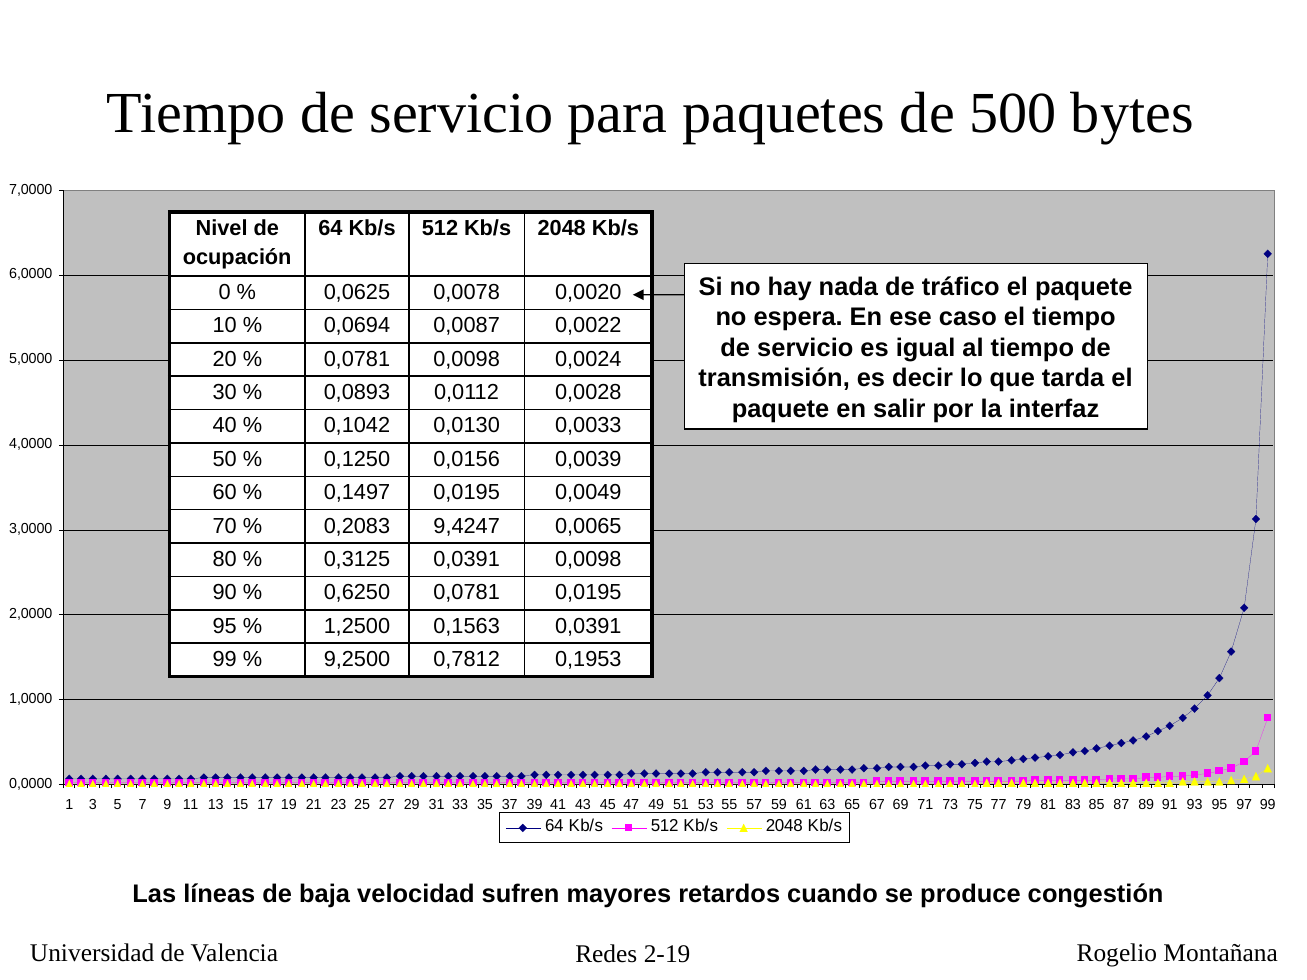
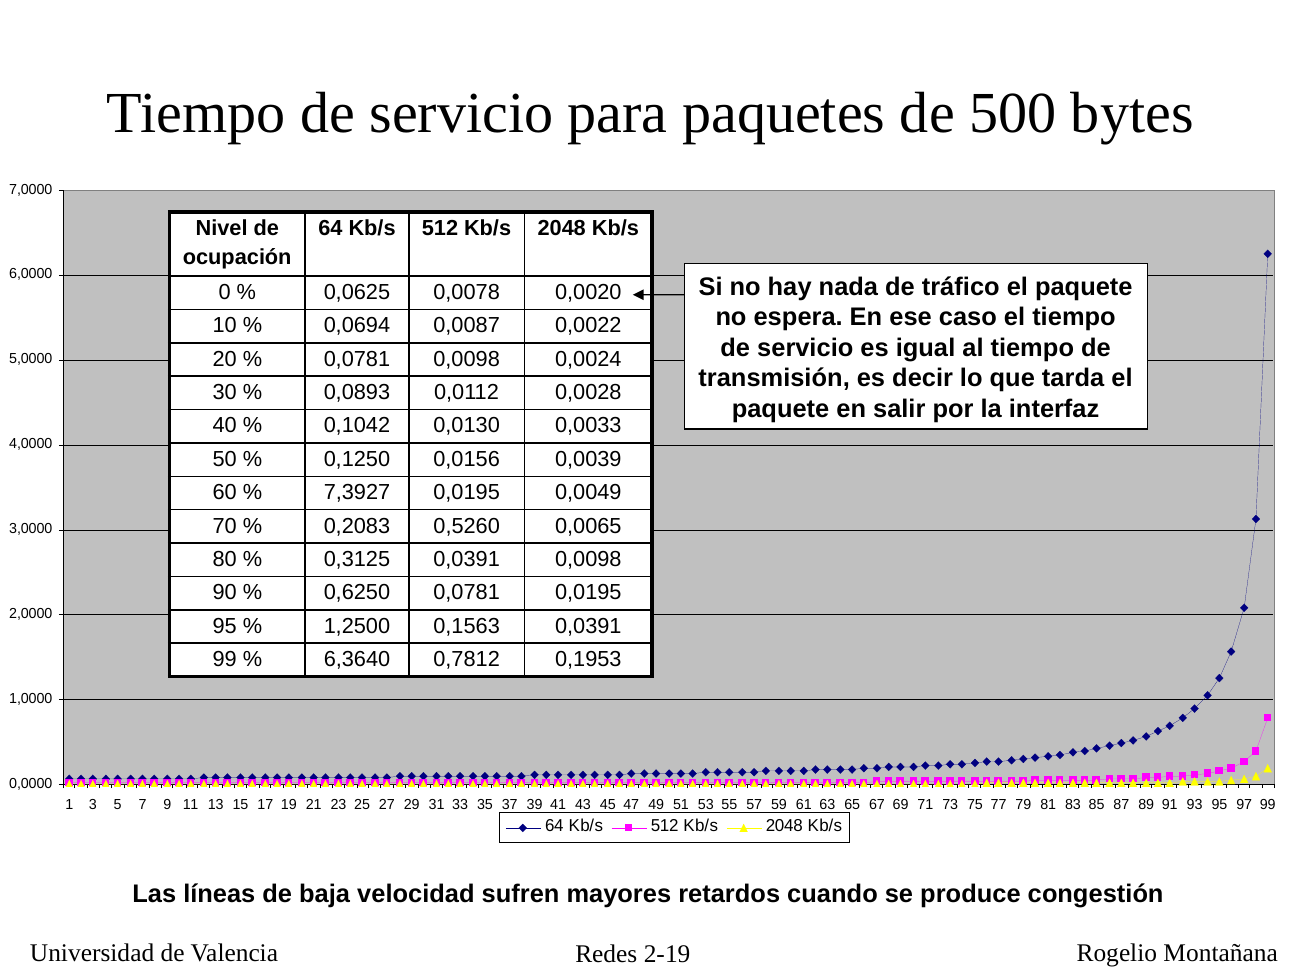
0,1497: 0,1497 -> 7,3927 (357, 493)
9,4247: 9,4247 -> 0,5260 (467, 526)
9,2500: 9,2500 -> 6,3640 (357, 660)
